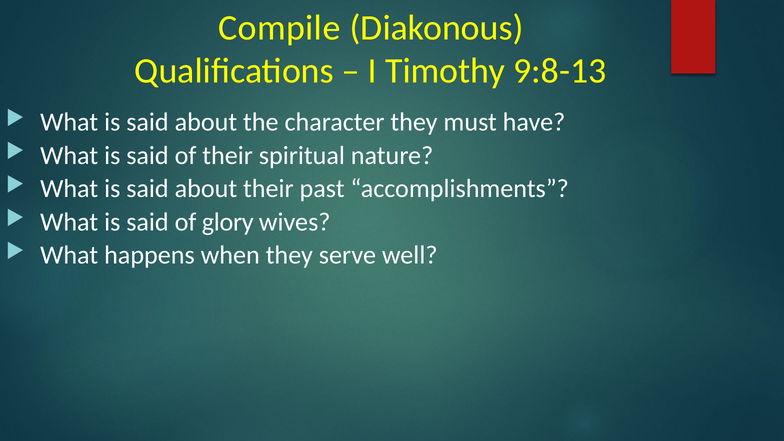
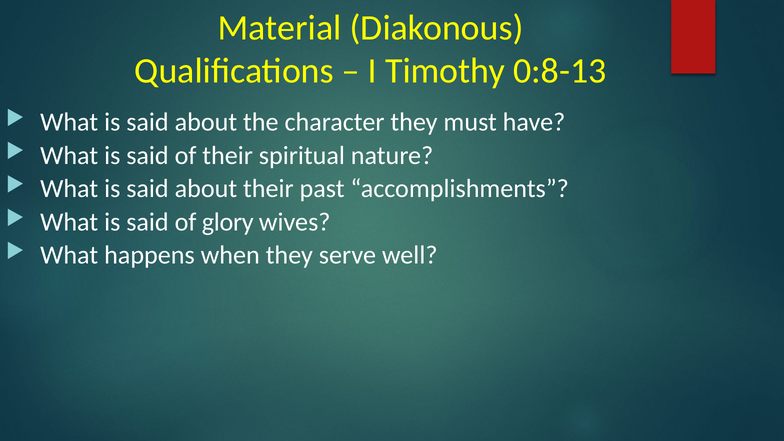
Compile: Compile -> Material (280, 28)
9:8-13: 9:8-13 -> 0:8-13 (560, 71)
